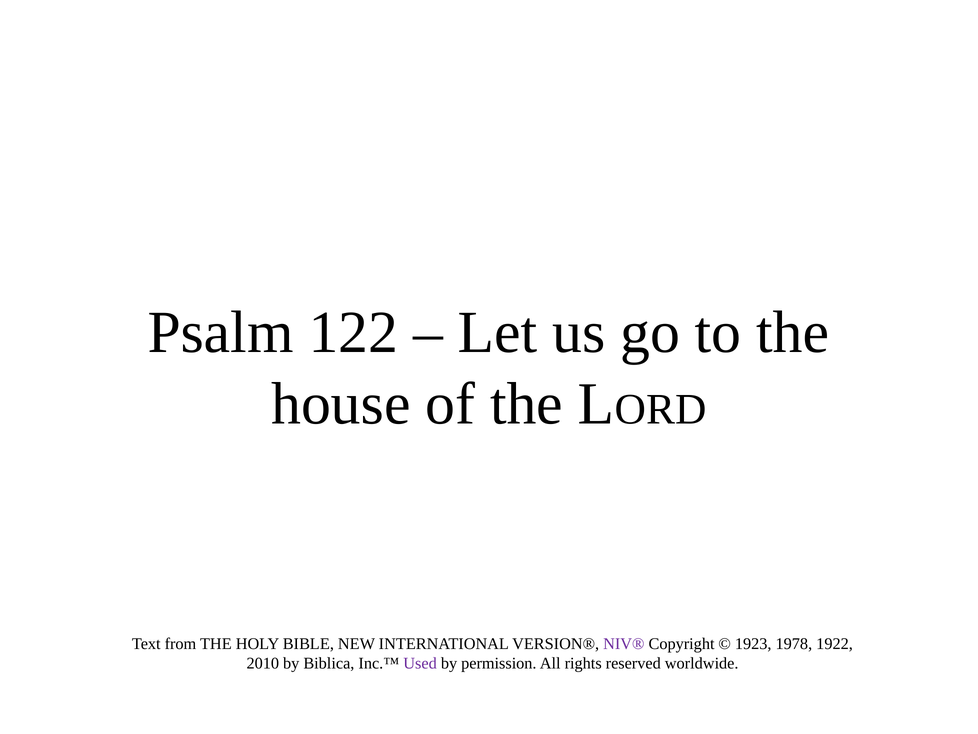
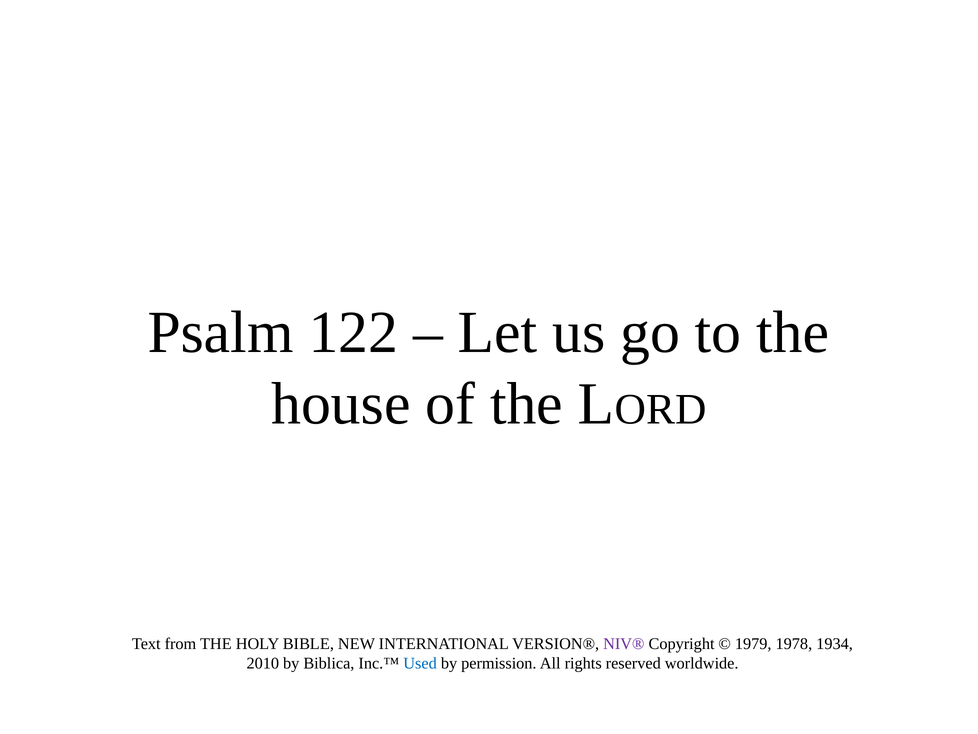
1923: 1923 -> 1979 (753, 643)
1922: 1922 -> 1934 (835, 643)
Used colour: purple -> blue (420, 663)
